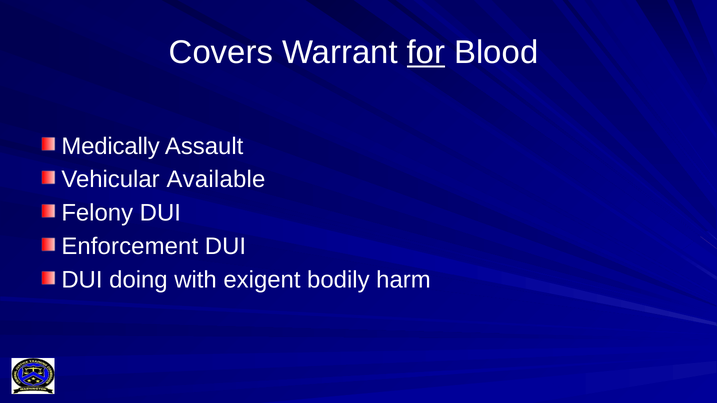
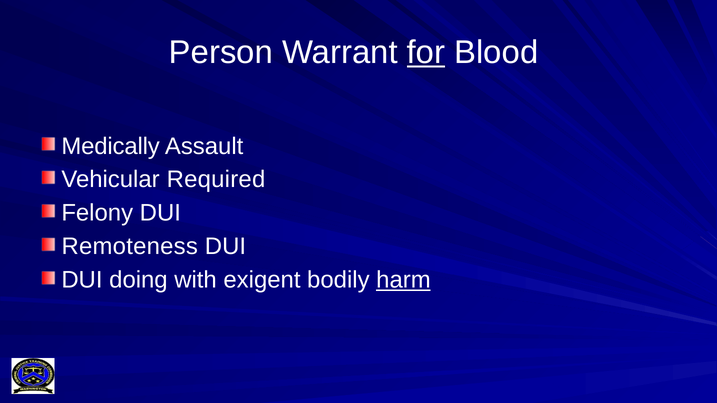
Covers: Covers -> Person (221, 52)
Available: Available -> Required (216, 180)
Enforcement: Enforcement -> Remoteness (130, 247)
harm underline: none -> present (403, 280)
